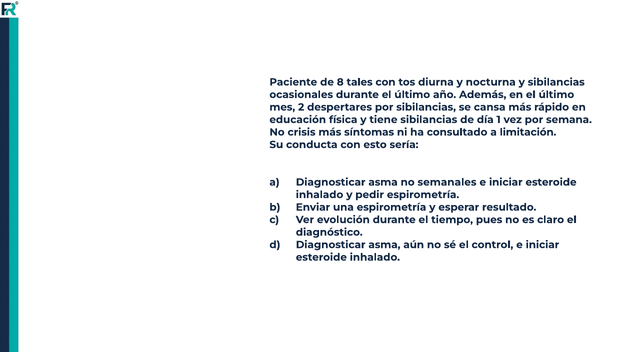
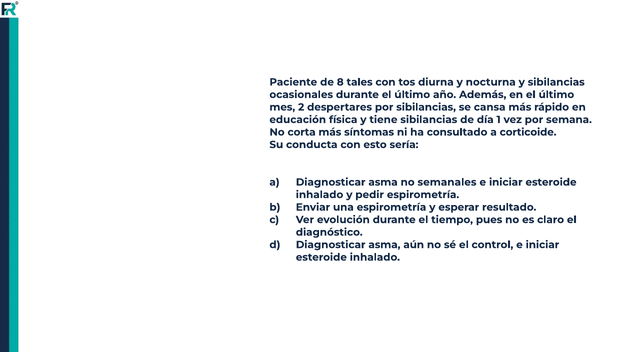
crisis: crisis -> corta (302, 132)
limitación: limitación -> corticoide (528, 132)
